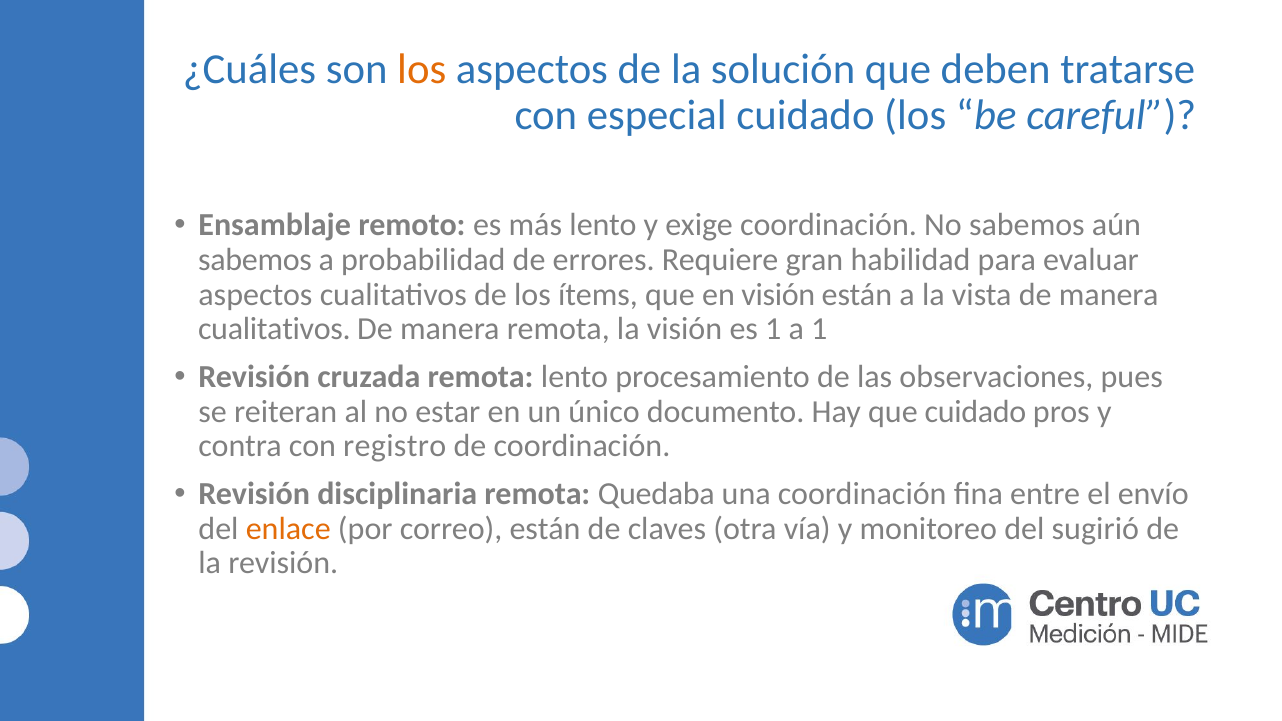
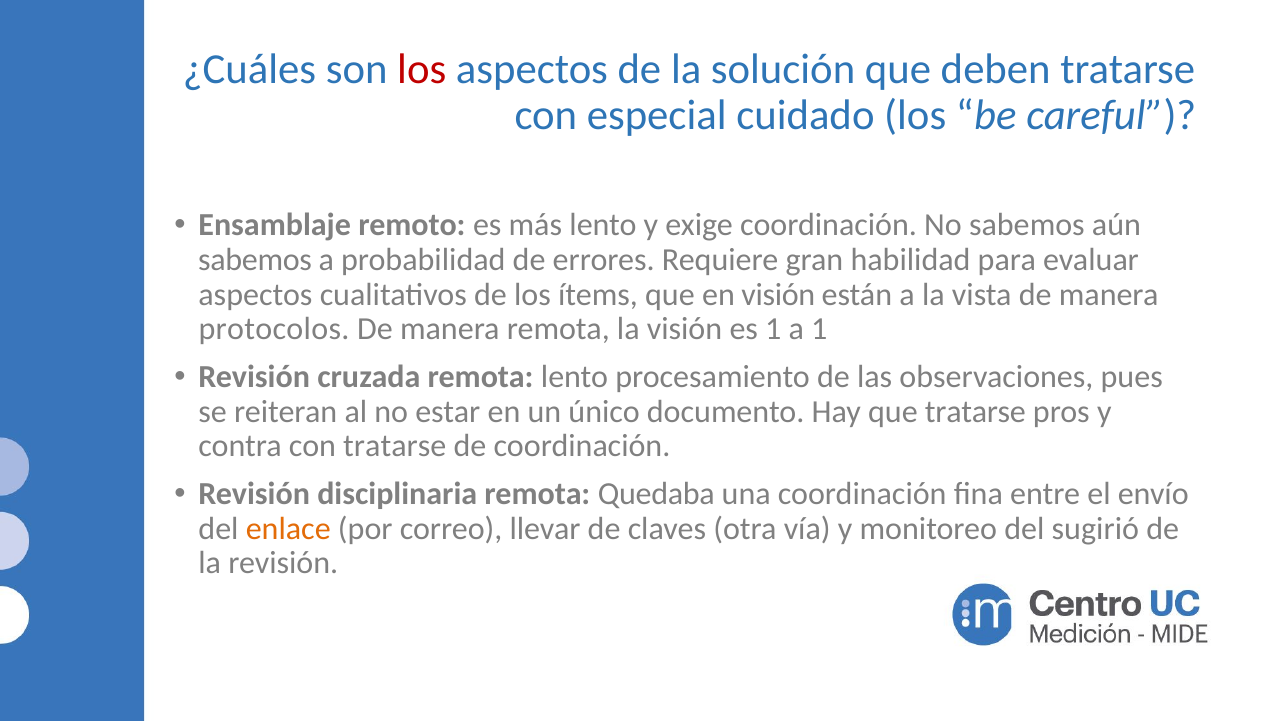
los colour: orange -> red (422, 70)
cualitativos: cualitativos -> protocolos (274, 329)
que cuidado: cuidado -> tratarse (975, 412)
con registro: registro -> tratarse (395, 446)
correo están: están -> llevar (545, 529)
